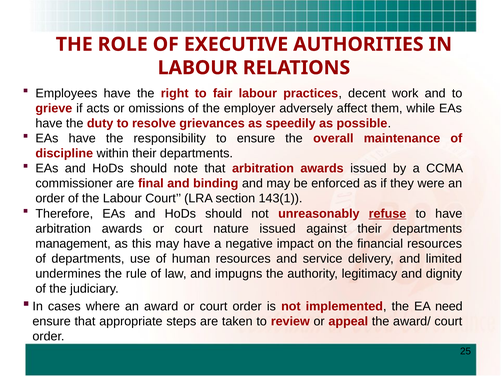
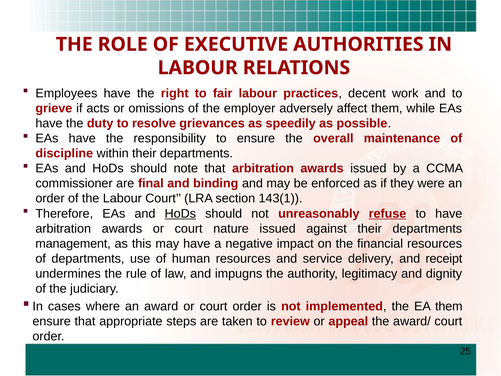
HoDs underline: none -> present (180, 213)
limited: limited -> receipt (444, 259)
EA need: need -> them (449, 306)
